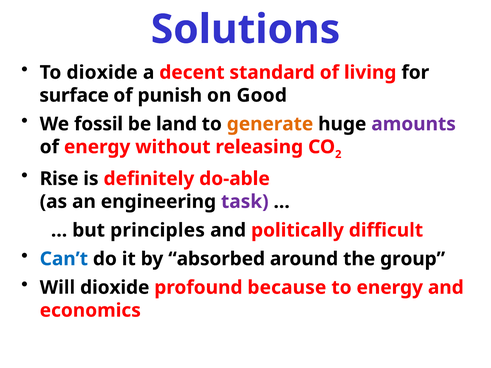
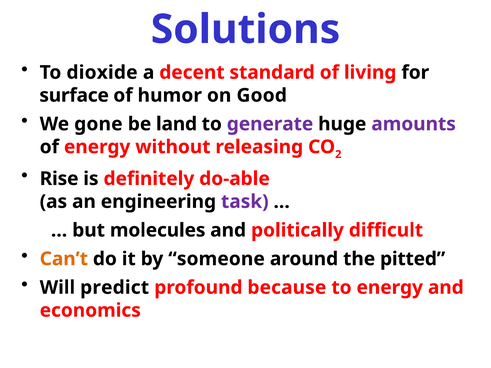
punish: punish -> humor (170, 95)
fossil: fossil -> gone (98, 124)
generate colour: orange -> purple (270, 124)
principles: principles -> molecules (158, 230)
Can’t colour: blue -> orange (64, 259)
absorbed: absorbed -> someone (217, 259)
group: group -> pitted (413, 259)
Will dioxide: dioxide -> predict (115, 288)
